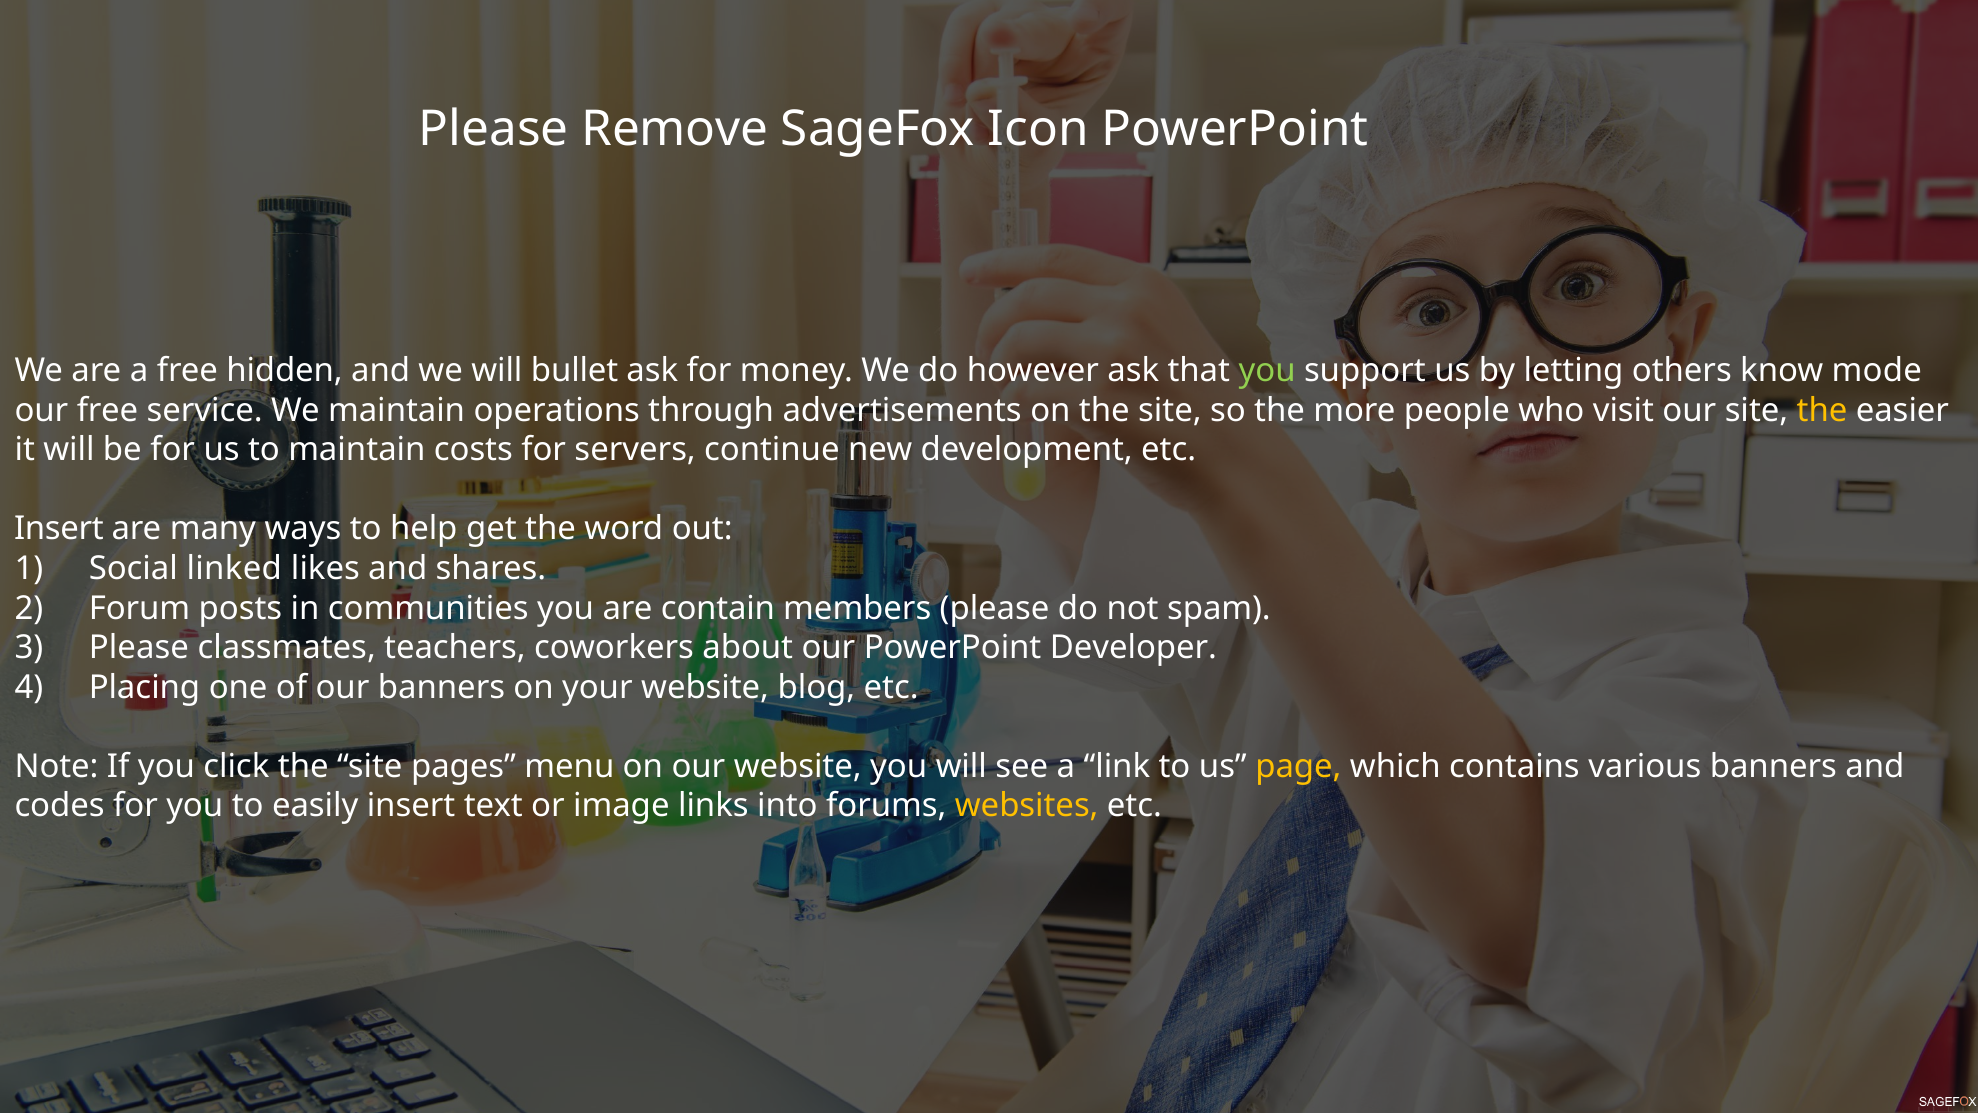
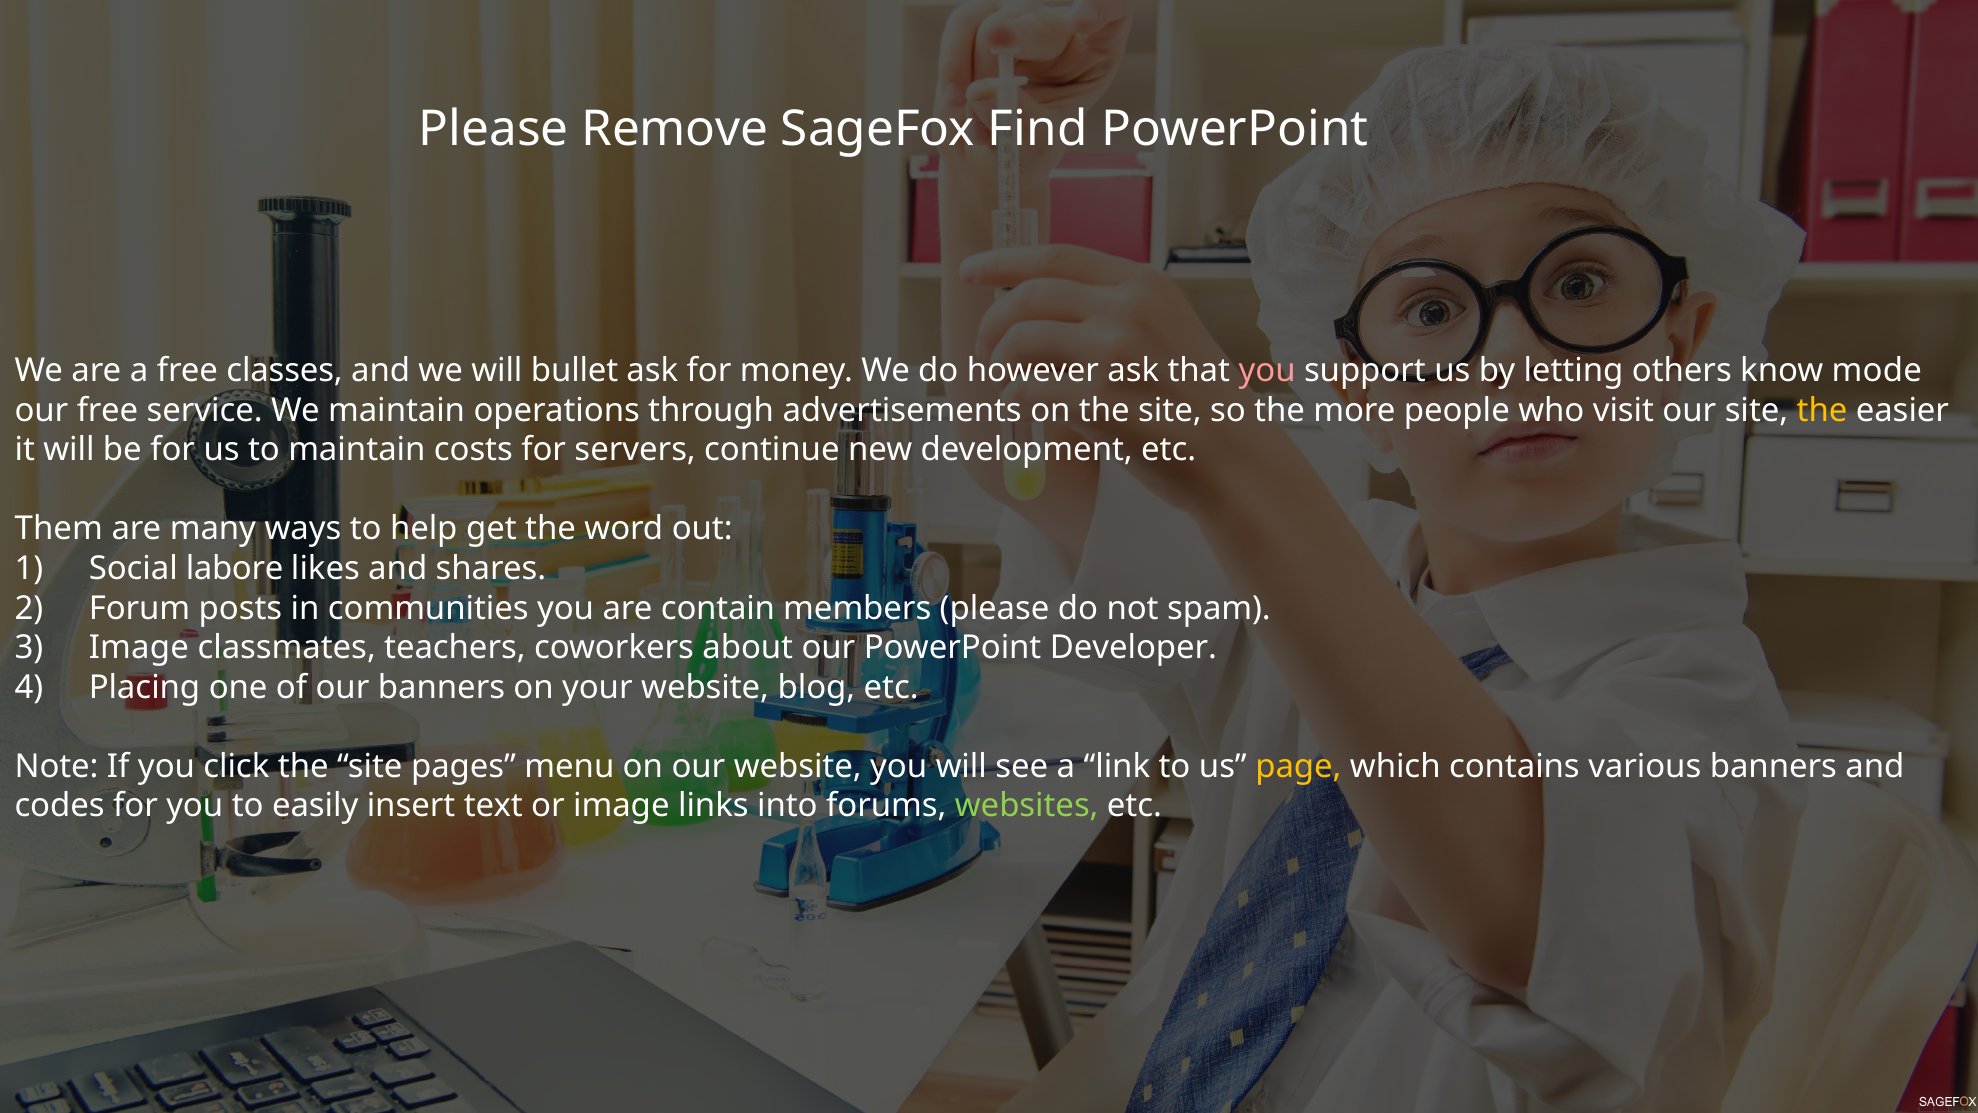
Icon: Icon -> Find (1038, 130)
hidden: hidden -> classes (285, 371)
you colour: light green -> pink (1267, 371)
Insert: Insert -> Them (59, 529)
linked: linked -> labore (235, 568)
Please: Please -> Image (139, 648)
websites colour: yellow -> light green (1027, 806)
